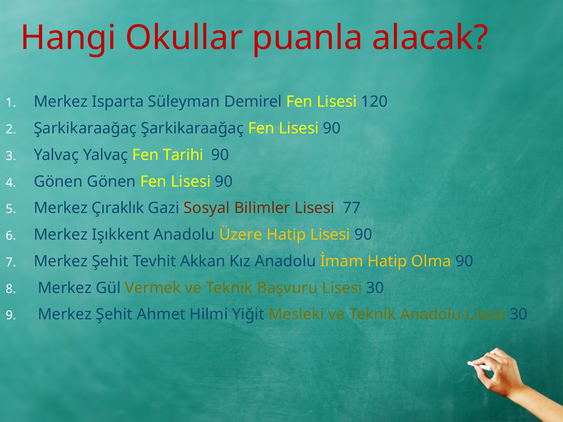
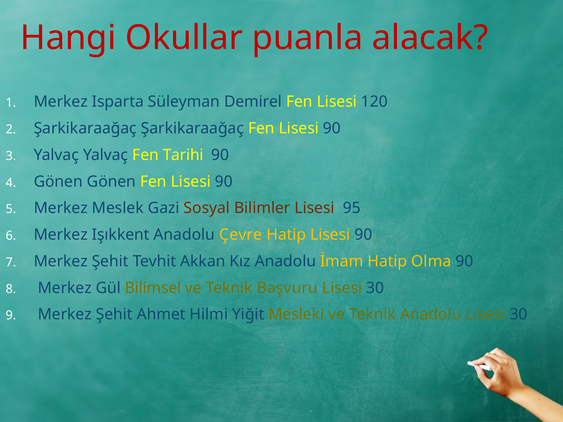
Çıraklık: Çıraklık -> Meslek (118, 208)
77: 77 -> 95 (352, 208)
Üzere: Üzere -> Çevre (241, 235)
Vermek: Vermek -> Bilimsel (153, 288)
